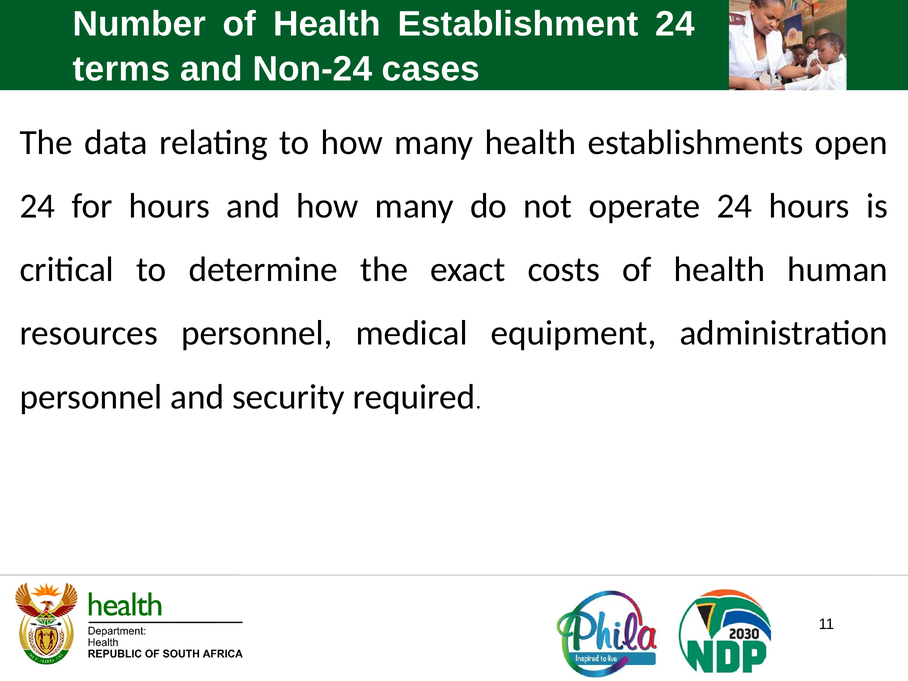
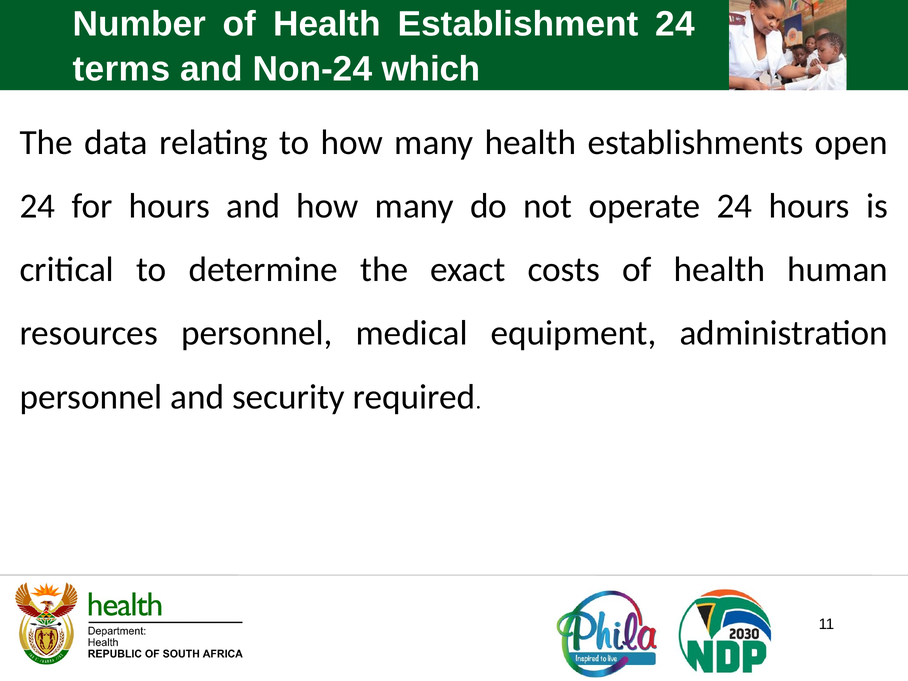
cases: cases -> which (431, 69)
